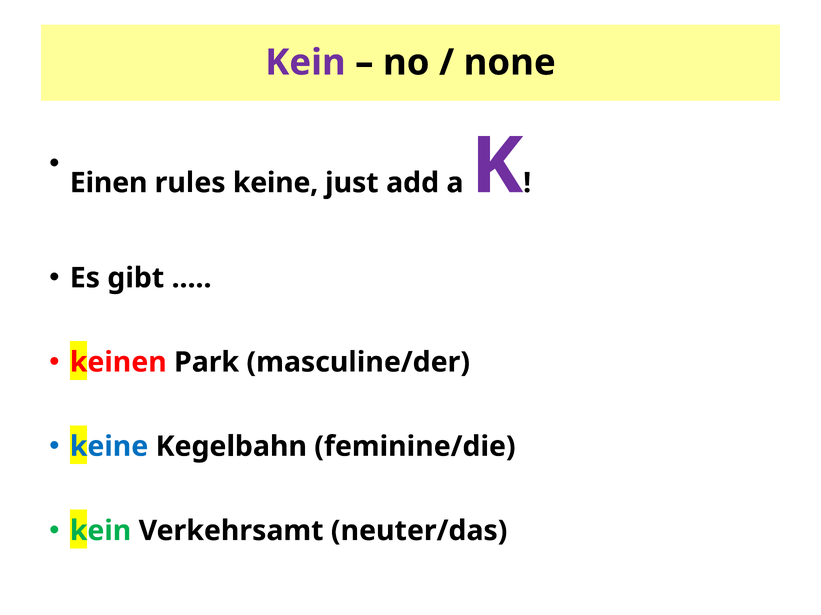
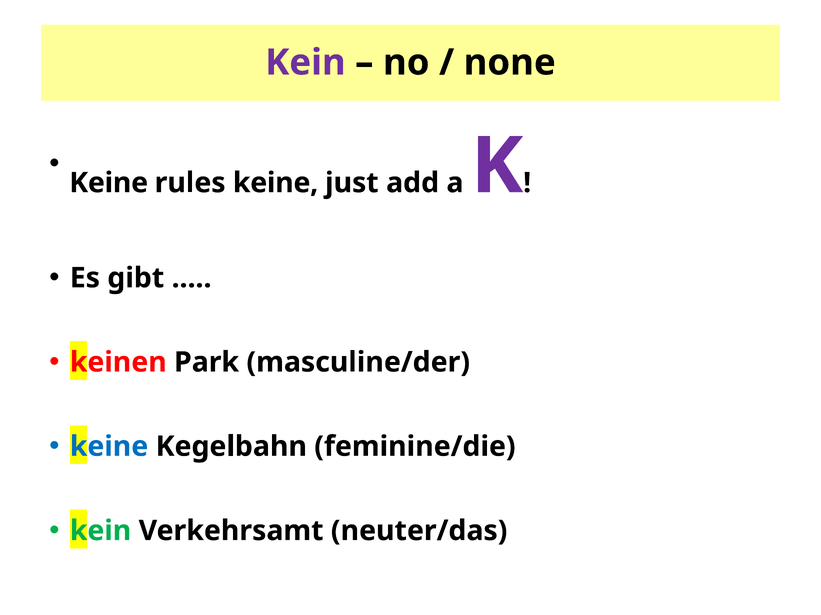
Einen: Einen -> Keine (109, 183)
